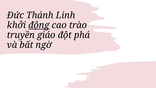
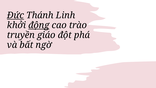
Đức underline: none -> present (15, 15)
